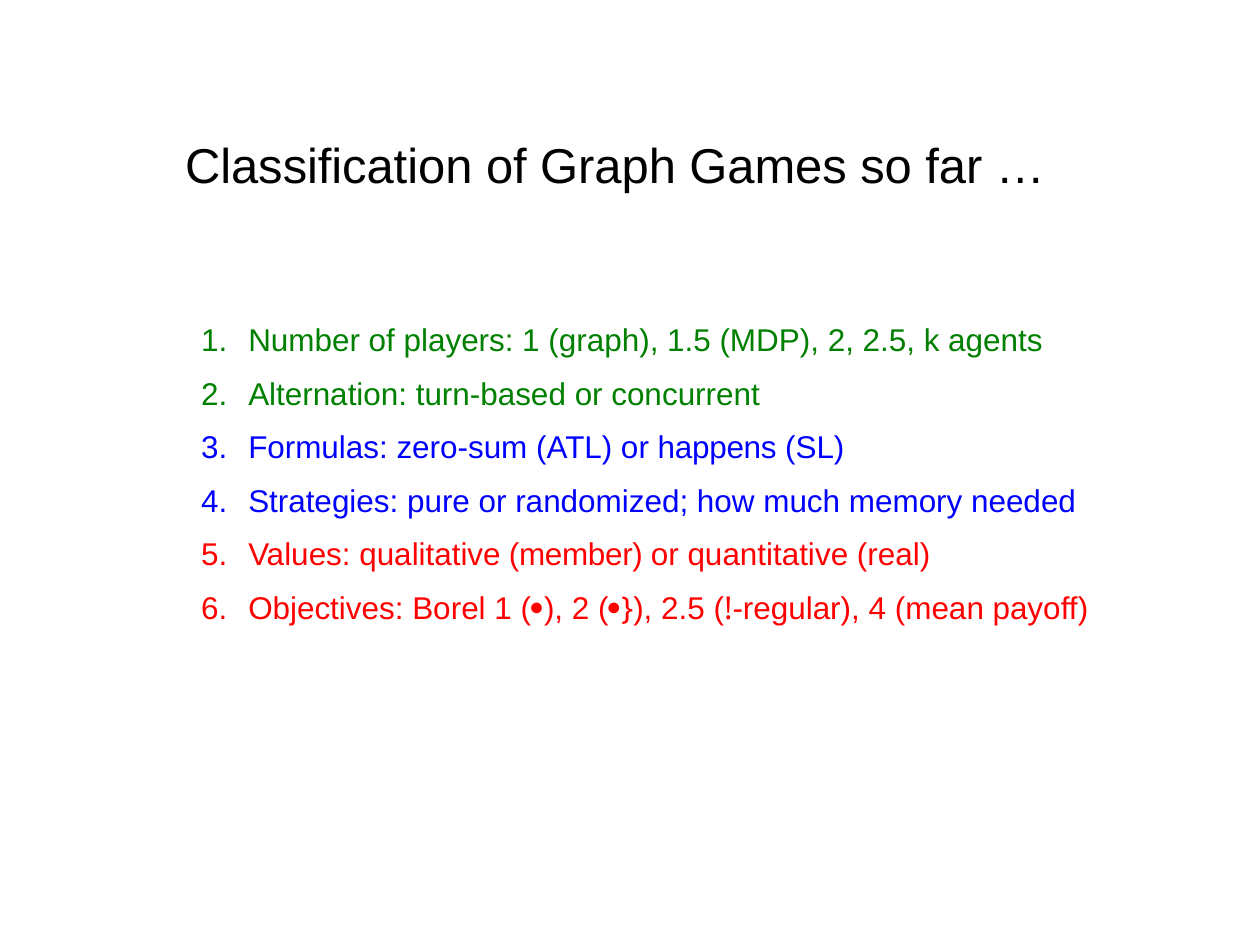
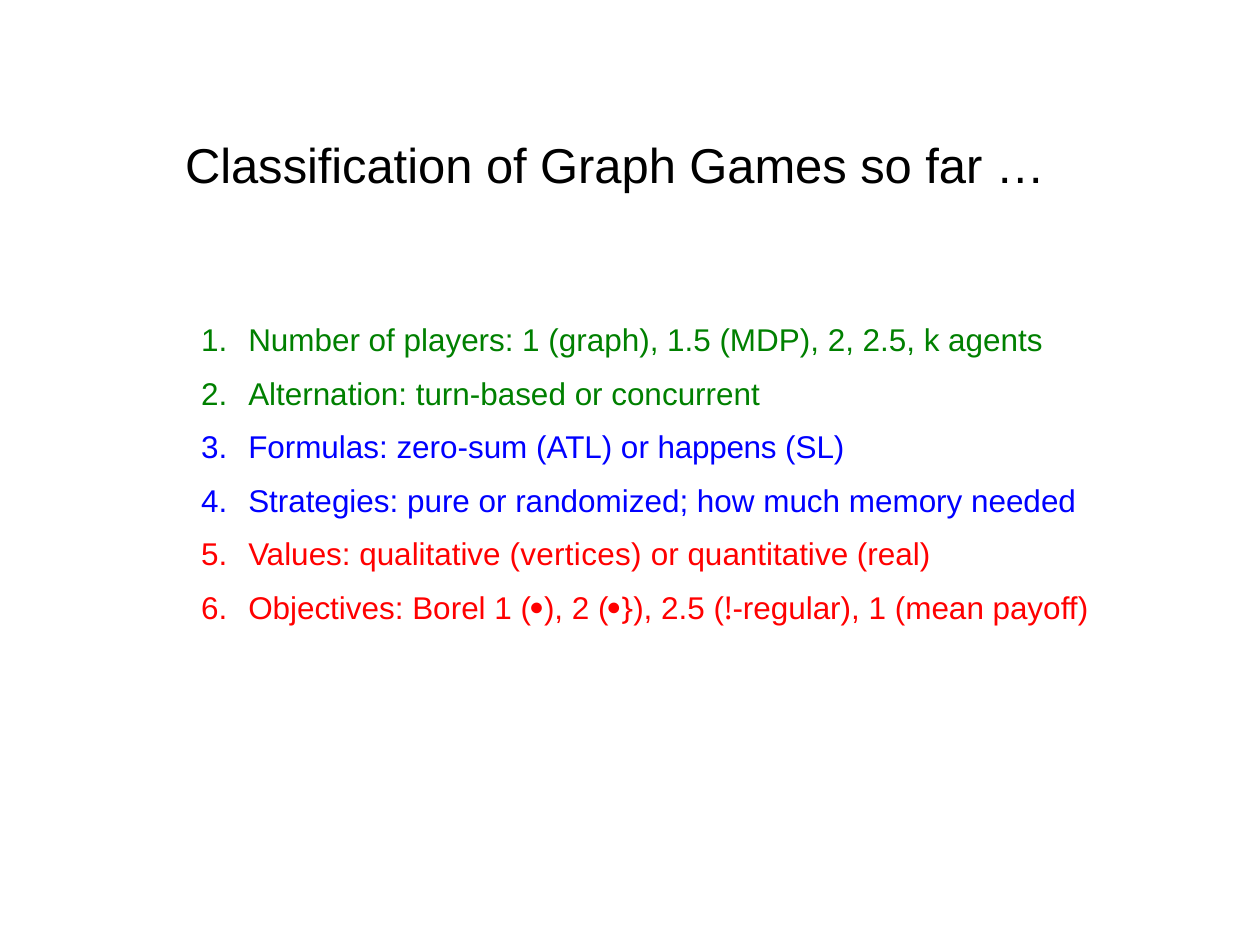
member: member -> vertices (576, 556)
4: 4 -> 1 (877, 609)
